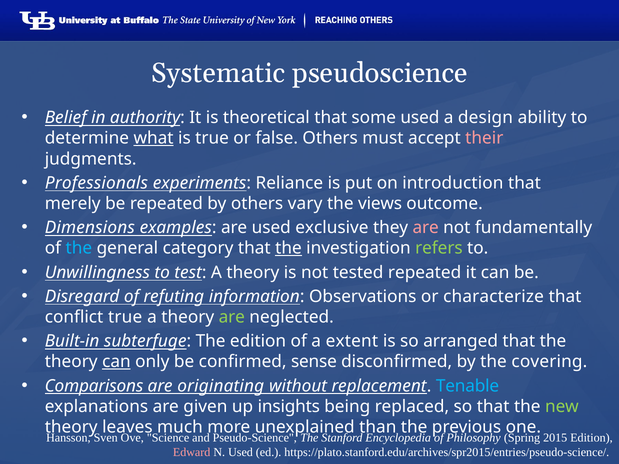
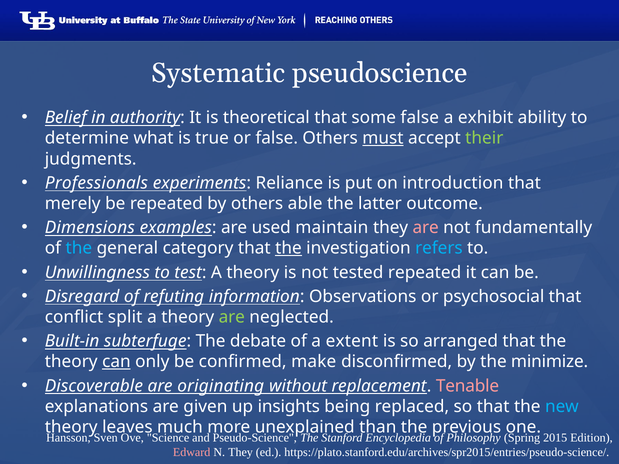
some used: used -> false (420, 118)
design: design -> exhibit (486, 118)
what underline: present -> none (154, 138)
must underline: none -> present (383, 138)
their colour: pink -> light green (484, 138)
vary: vary -> able (305, 204)
views: views -> latter (380, 204)
exclusive: exclusive -> maintain (332, 228)
refers colour: light green -> light blue (439, 248)
characterize: characterize -> psychosocial (494, 297)
conflict true: true -> split (125, 317)
The edition: edition -> debate (258, 341)
sense: sense -> make (314, 362)
covering: covering -> minimize (550, 362)
Comparisons: Comparisons -> Discoverable (94, 386)
Tenable colour: light blue -> pink (468, 386)
new colour: light green -> light blue (562, 407)
N Used: Used -> They (241, 452)
